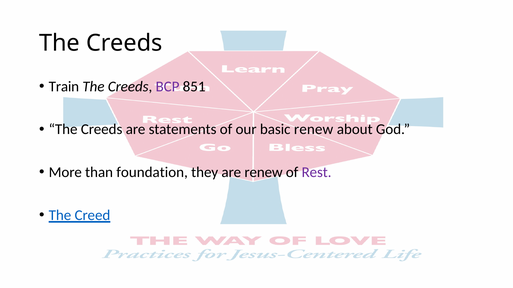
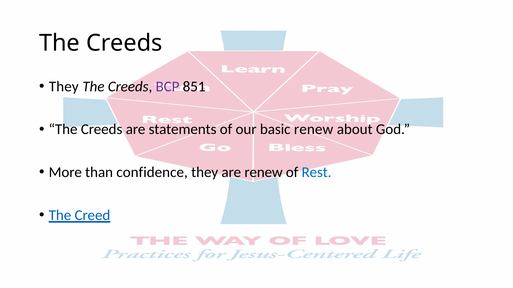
Train: Train -> They (64, 87)
foundation: foundation -> confidence (152, 173)
Rest colour: purple -> blue (317, 173)
